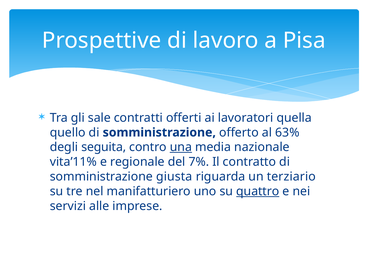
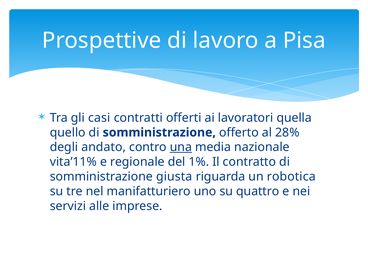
sale: sale -> casi (99, 118)
63%: 63% -> 28% (287, 132)
seguita: seguita -> andato (104, 147)
7%: 7% -> 1% (199, 162)
terziario: terziario -> robotica (291, 177)
quattro underline: present -> none (258, 191)
